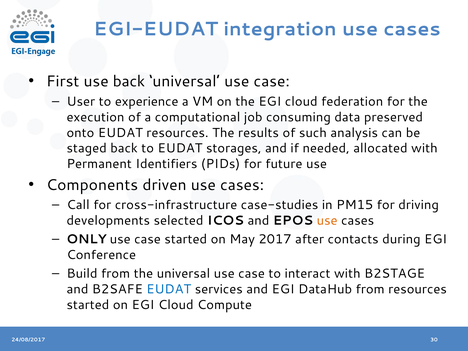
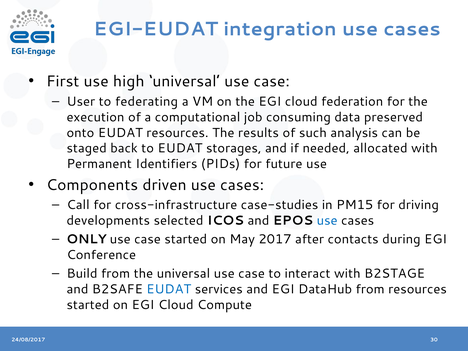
use back: back -> high (129, 81)
experience: experience -> federating (147, 102)
use colour: orange -> blue (327, 221)
